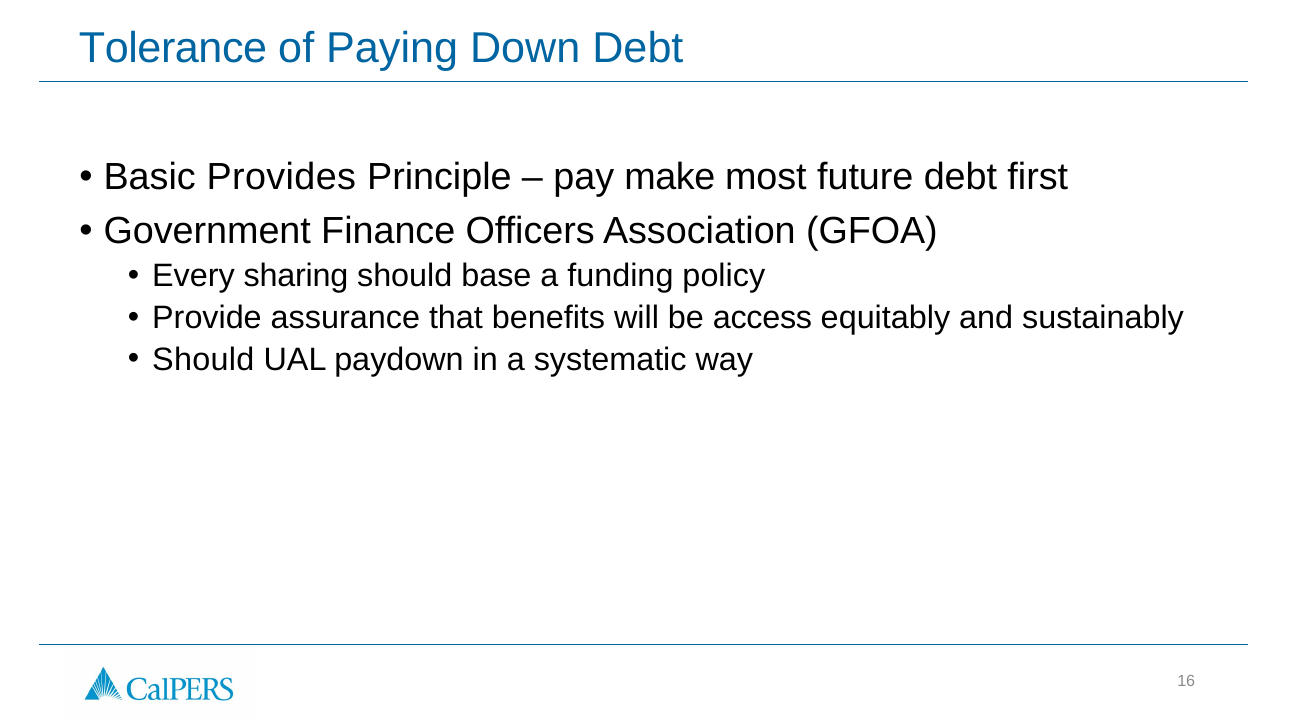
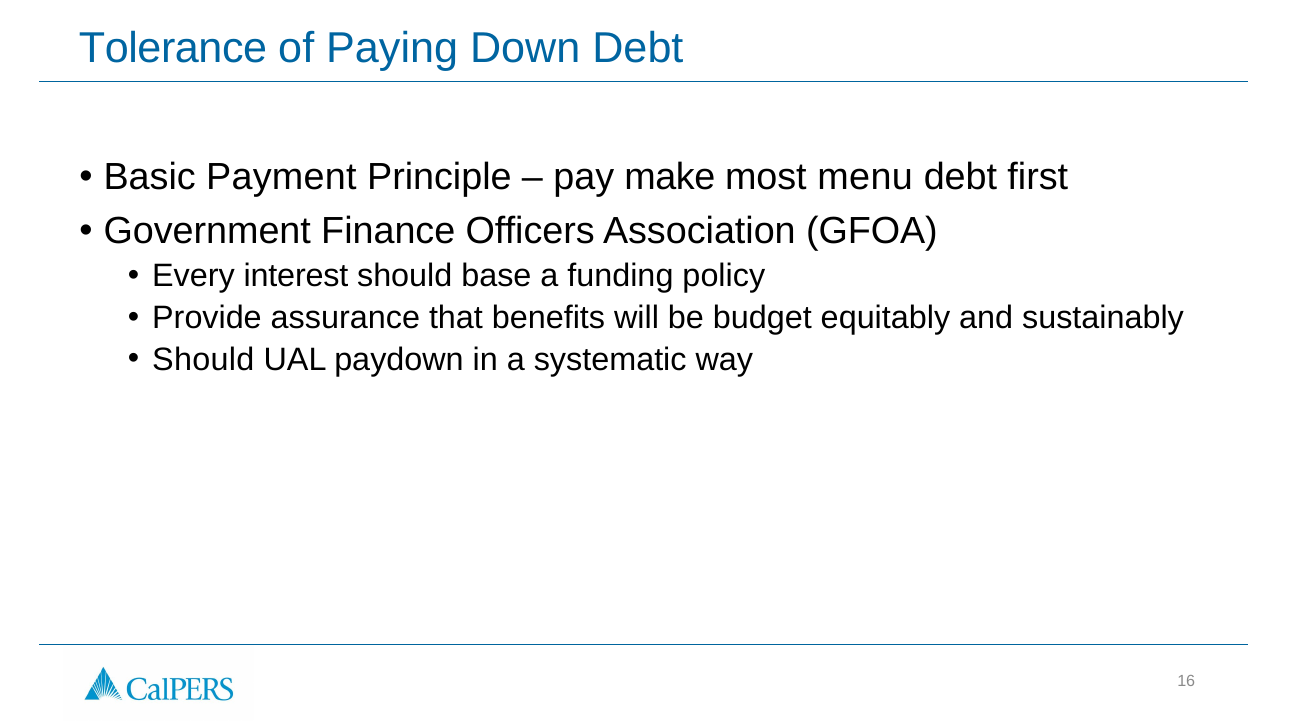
Provides: Provides -> Payment (281, 177)
future: future -> menu (865, 177)
sharing: sharing -> interest (296, 276)
access: access -> budget (762, 318)
